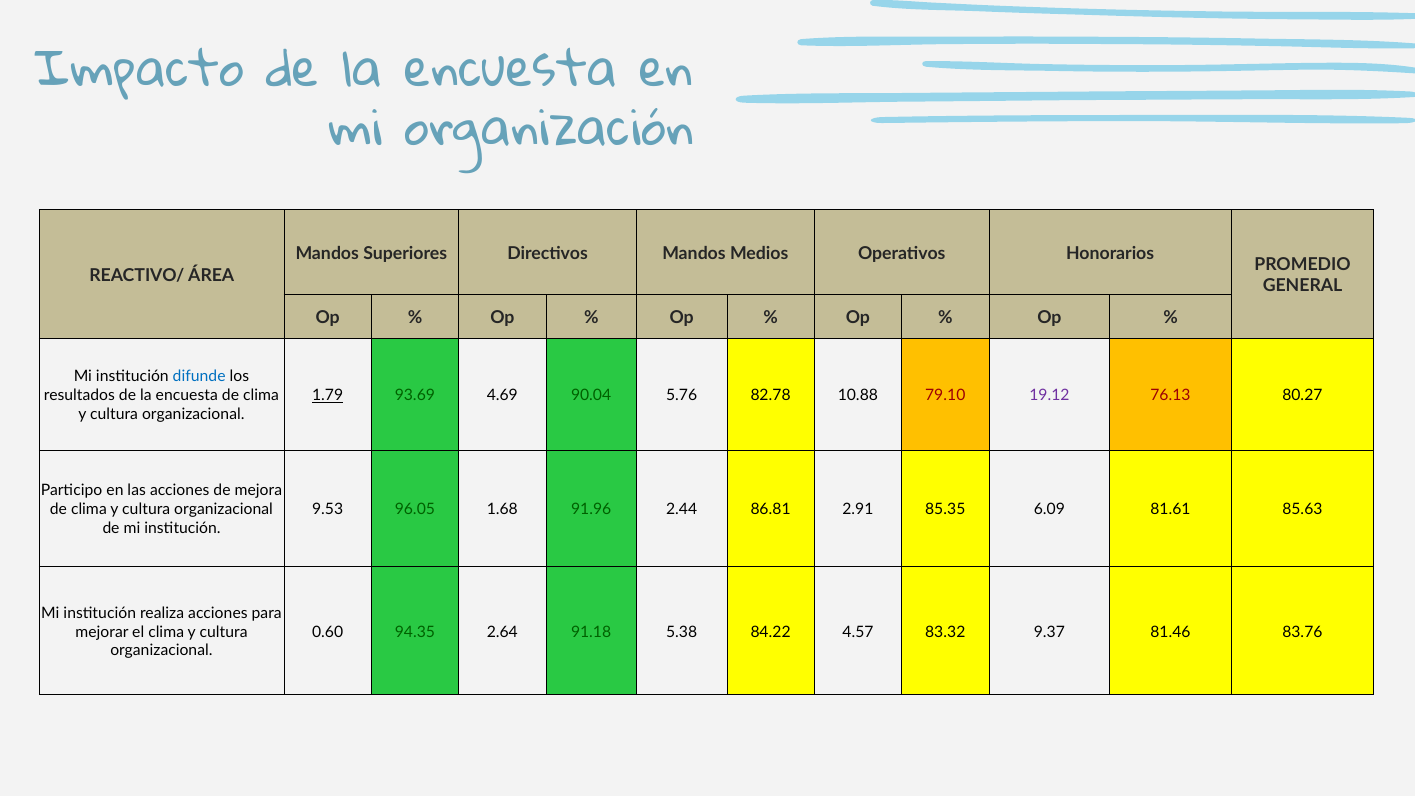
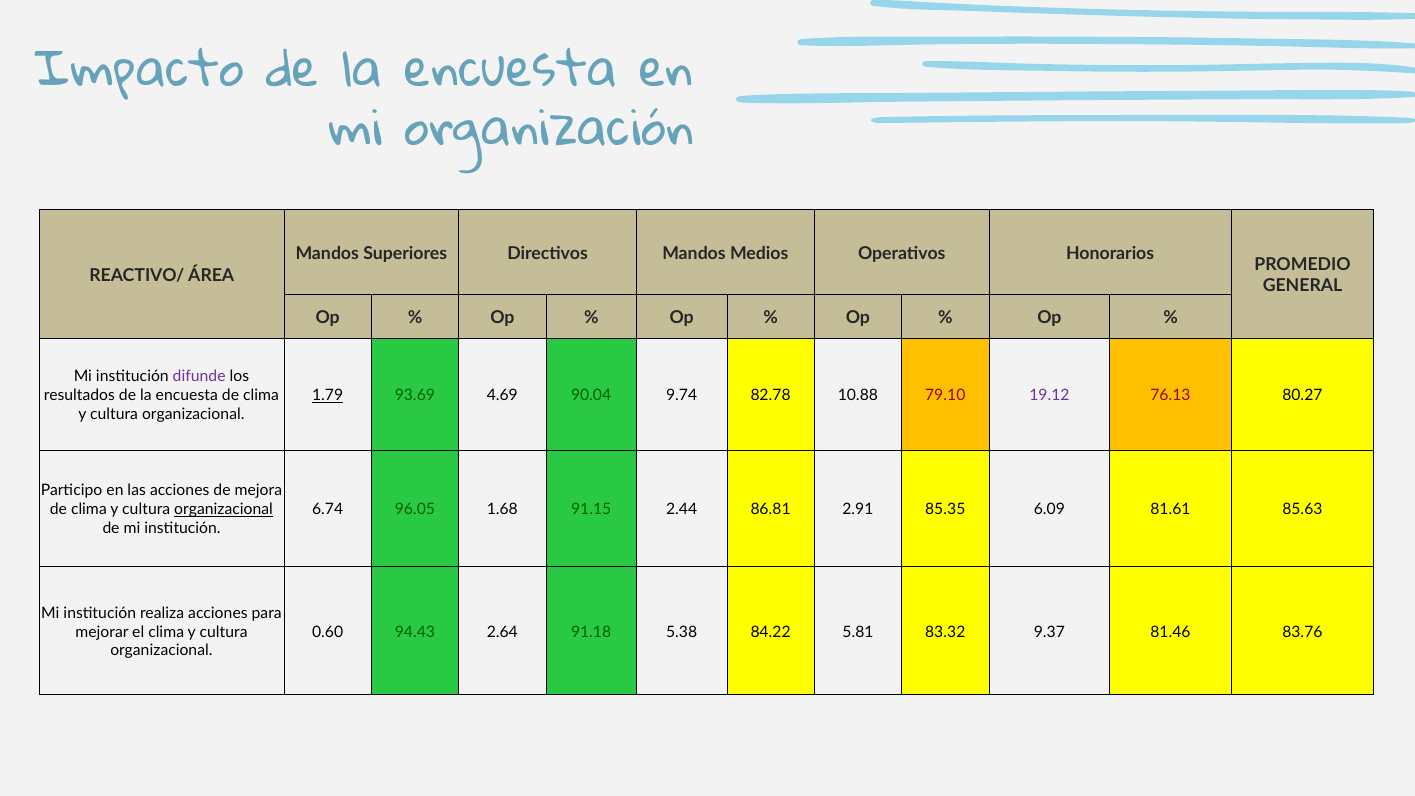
difunde colour: blue -> purple (199, 377)
5.76: 5.76 -> 9.74 (682, 396)
organizacional underline: none -> present (224, 510)
9.53: 9.53 -> 6.74 (328, 510)
91.96: 91.96 -> 91.15 (591, 510)
94.35: 94.35 -> 94.43 (415, 632)
4.57: 4.57 -> 5.81 (858, 632)
